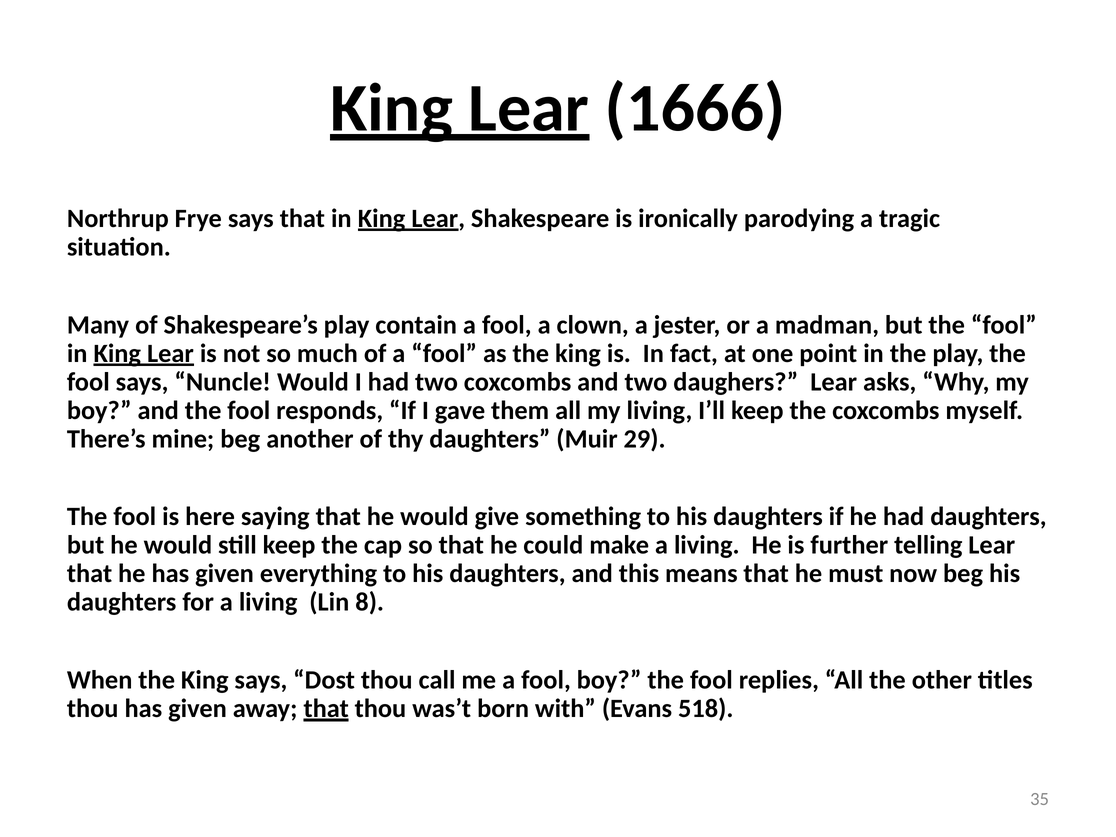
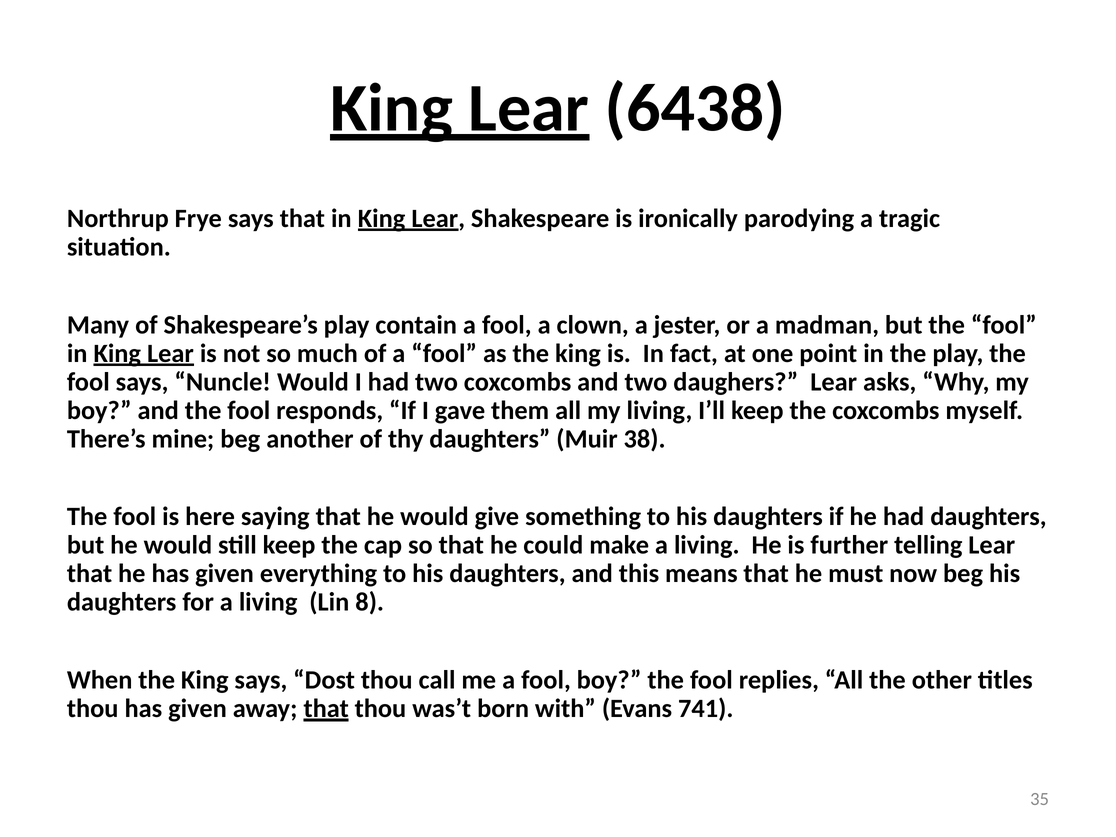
1666: 1666 -> 6438 (695, 108)
29: 29 -> 38 (645, 439)
518: 518 -> 741 (706, 709)
